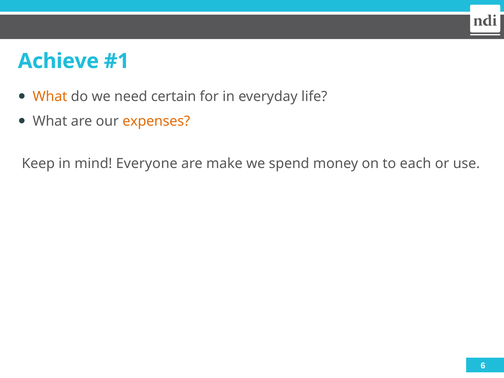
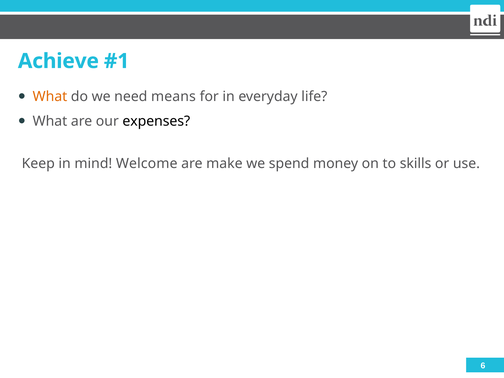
certain: certain -> means (173, 97)
expenses colour: orange -> black (156, 121)
Everyone: Everyone -> Welcome (147, 164)
each: each -> skills (416, 164)
